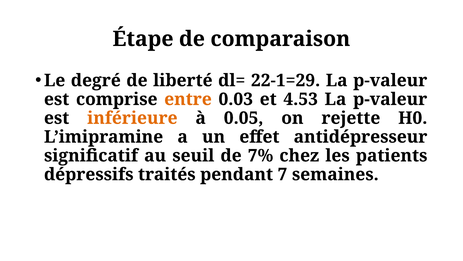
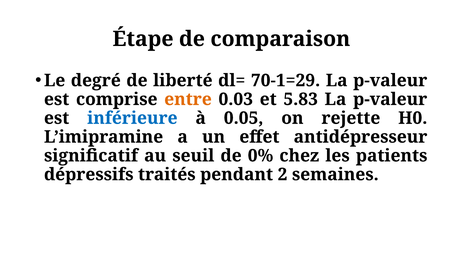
22-1=29: 22-1=29 -> 70-1=29 (286, 80)
4.53: 4.53 -> 5.83 (301, 99)
inférieure colour: orange -> blue (132, 118)
7%: 7% -> 0% (261, 155)
7: 7 -> 2 (282, 174)
